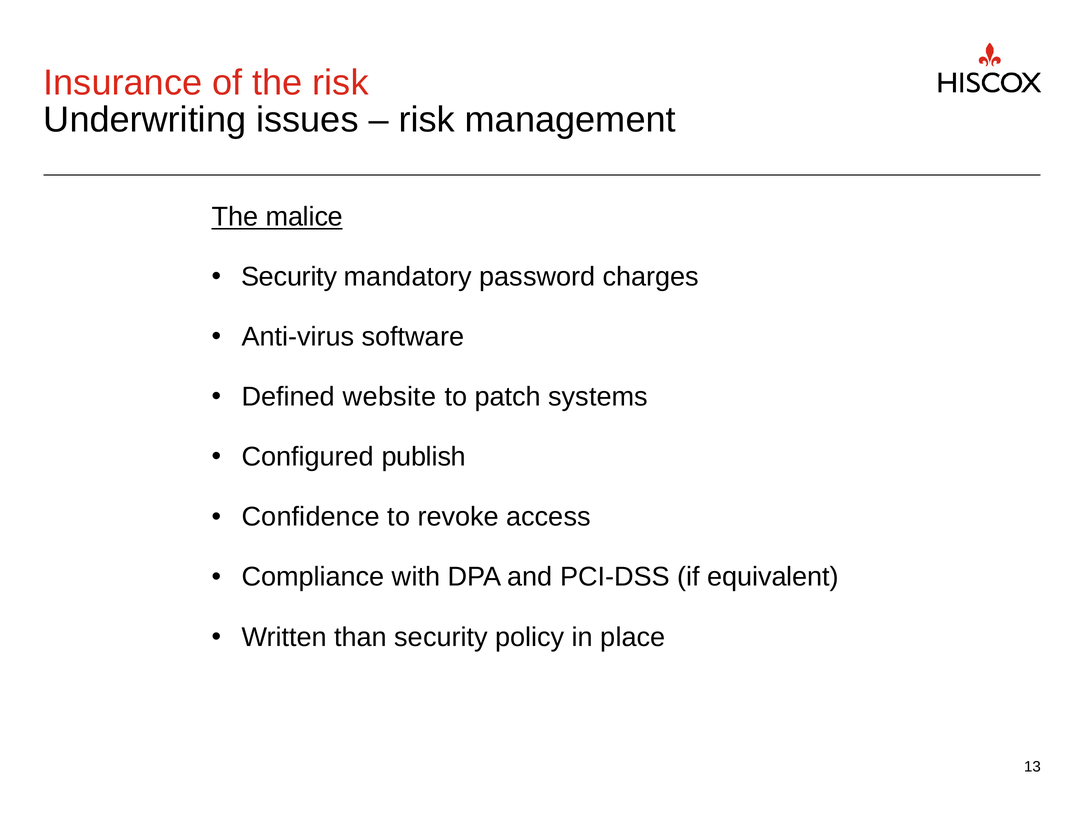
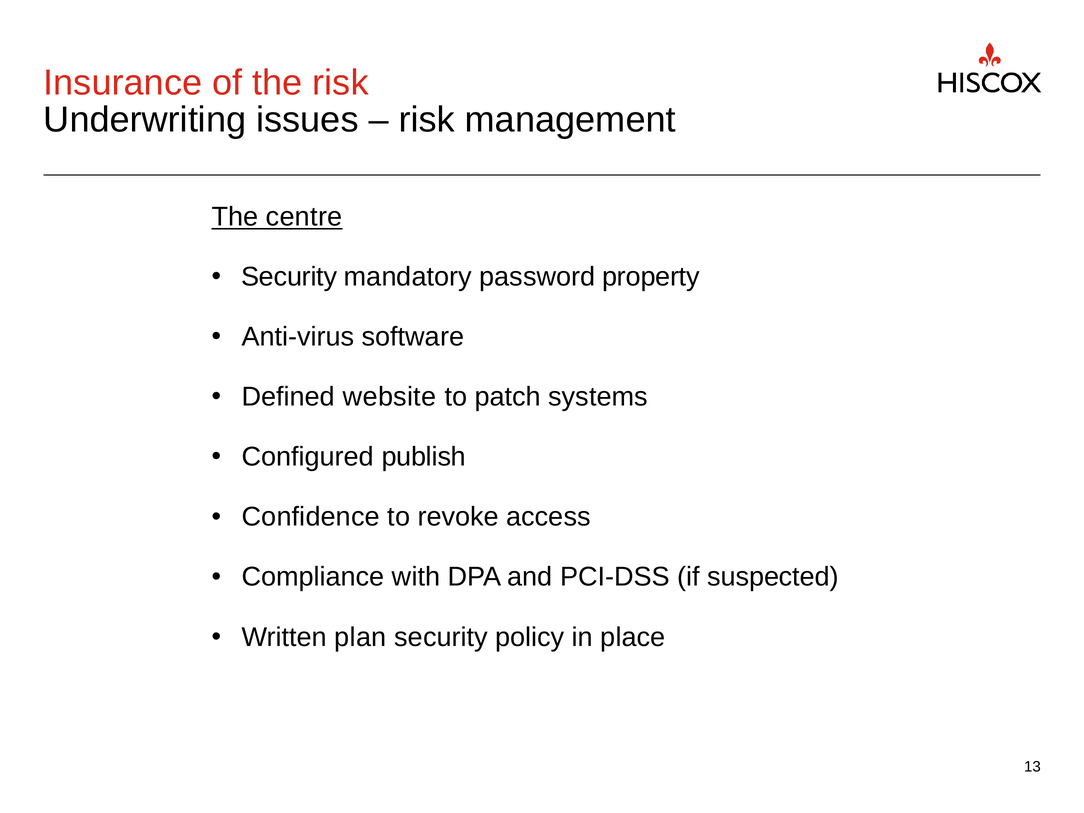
malice: malice -> centre (304, 217)
charges: charges -> property (651, 277)
equivalent: equivalent -> suspected (773, 577)
than: than -> plan (360, 637)
